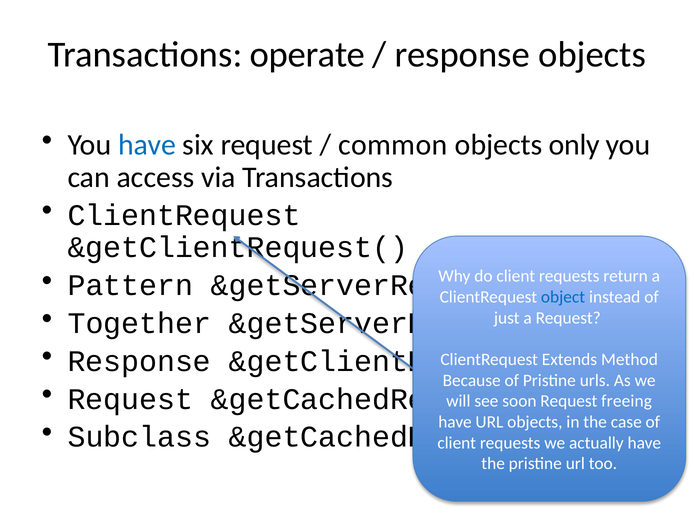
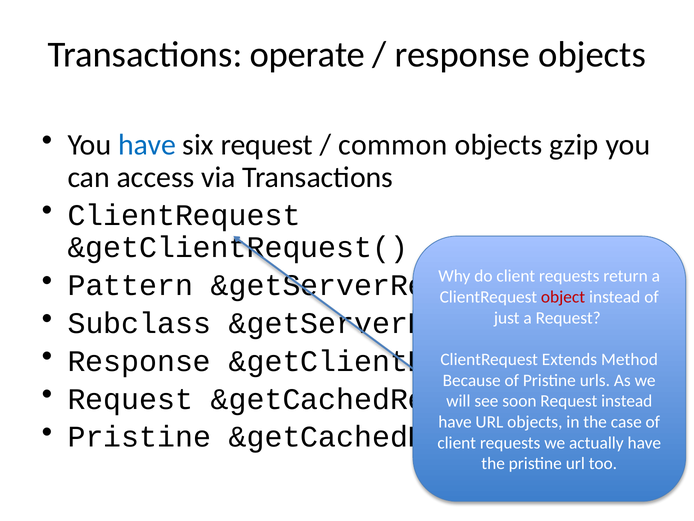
only: only -> gzip (574, 145)
object colour: blue -> red (563, 297)
Together: Together -> Subclass (139, 323)
Request freeing: freeing -> instead (627, 401)
Subclass: Subclass -> Pristine (139, 437)
